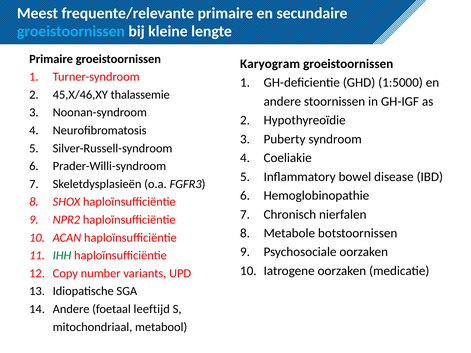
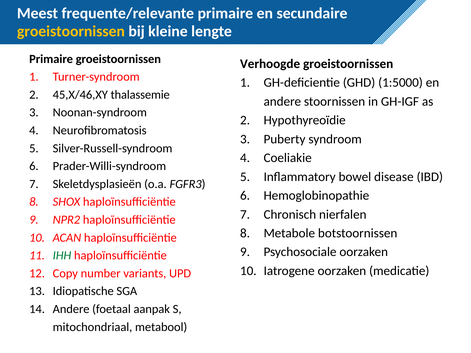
groeistoornissen colour: light blue -> yellow (71, 31)
Karyogram: Karyogram -> Verhoogde (270, 64)
leeftijd: leeftijd -> aanpak (152, 309)
